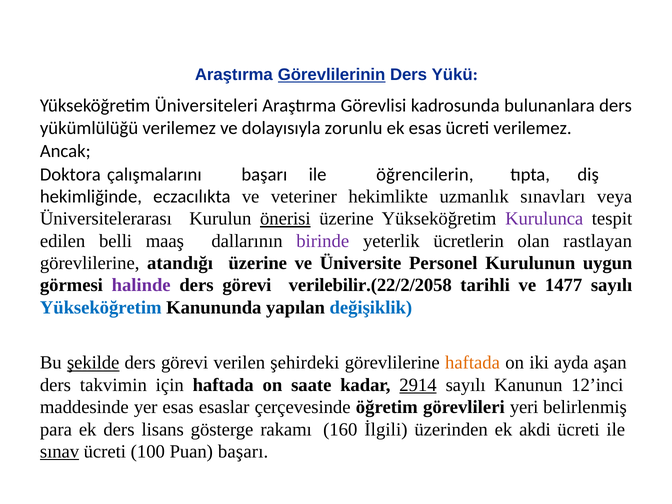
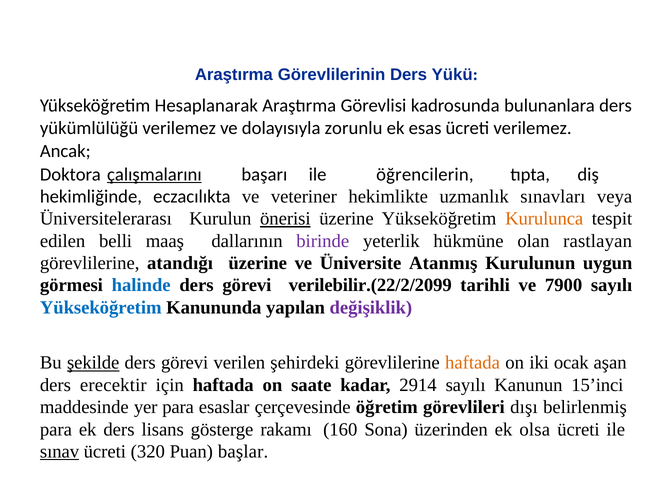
Görevlilerinin underline: present -> none (332, 75)
Üniversiteleri: Üniversiteleri -> Hesaplanarak (206, 106)
çalışmalarını underline: none -> present (154, 174)
Kurulunca colour: purple -> orange (544, 219)
ücretlerin: ücretlerin -> hükmüne (469, 241)
Personel: Personel -> Atanmış (443, 263)
halinde colour: purple -> blue (141, 285)
verilebilir.(22/2/2058: verilebilir.(22/2/2058 -> verilebilir.(22/2/2099 (370, 285)
1477: 1477 -> 7900 (564, 285)
değişiklik colour: blue -> purple (371, 308)
ayda: ayda -> ocak (571, 363)
takvimin: takvimin -> erecektir (113, 385)
2914 underline: present -> none (418, 385)
12’inci: 12’inci -> 15’inci (597, 385)
yer esas: esas -> para (178, 407)
yeri: yeri -> dışı (524, 407)
İlgili: İlgili -> Sona (386, 429)
akdi: akdi -> olsa (535, 429)
100: 100 -> 320 (148, 452)
Puan başarı: başarı -> başlar (243, 452)
